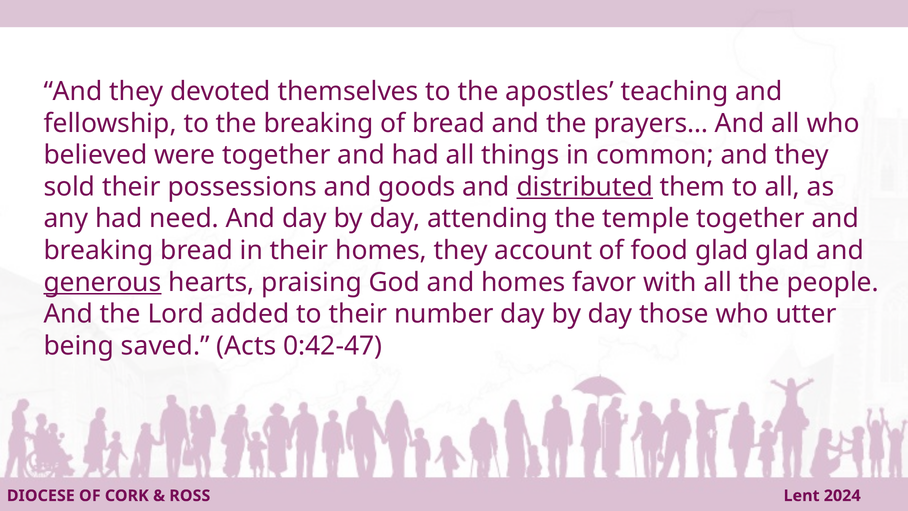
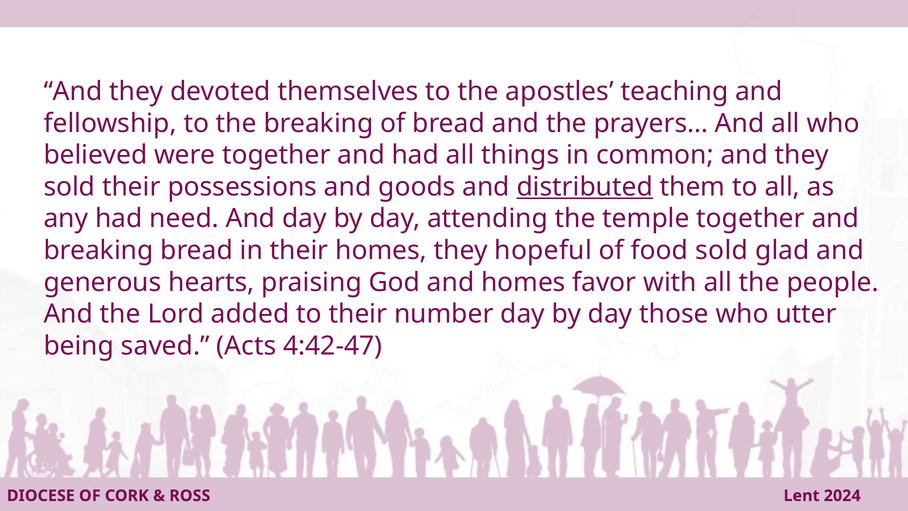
account: account -> hopeful (543, 250)
food glad: glad -> sold (722, 250)
generous underline: present -> none (103, 282)
0:42-47: 0:42-47 -> 4:42-47 (333, 346)
